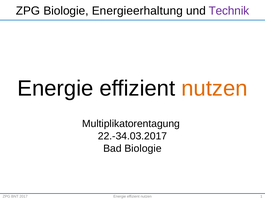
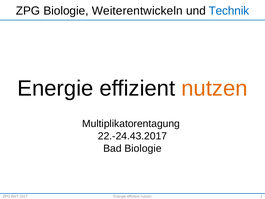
Energieerhaltung: Energieerhaltung -> Weiterentwickeln (137, 11)
Technik colour: purple -> blue (229, 11)
22.-34.03.2017: 22.-34.03.2017 -> 22.-24.43.2017 (132, 136)
